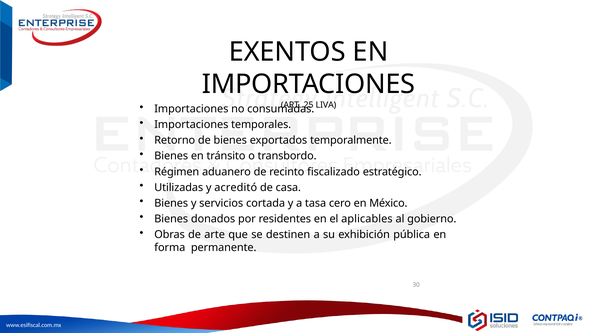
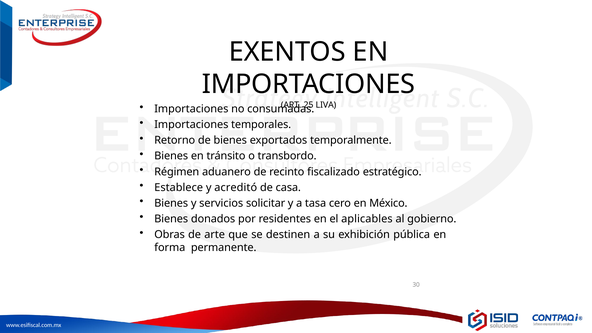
Utilizadas: Utilizadas -> Establece (179, 187)
cortada: cortada -> solicitar (266, 203)
